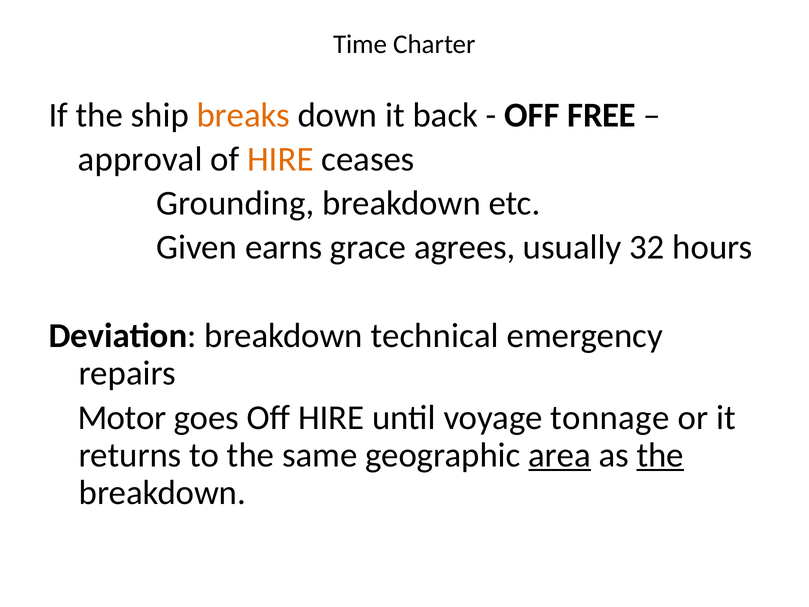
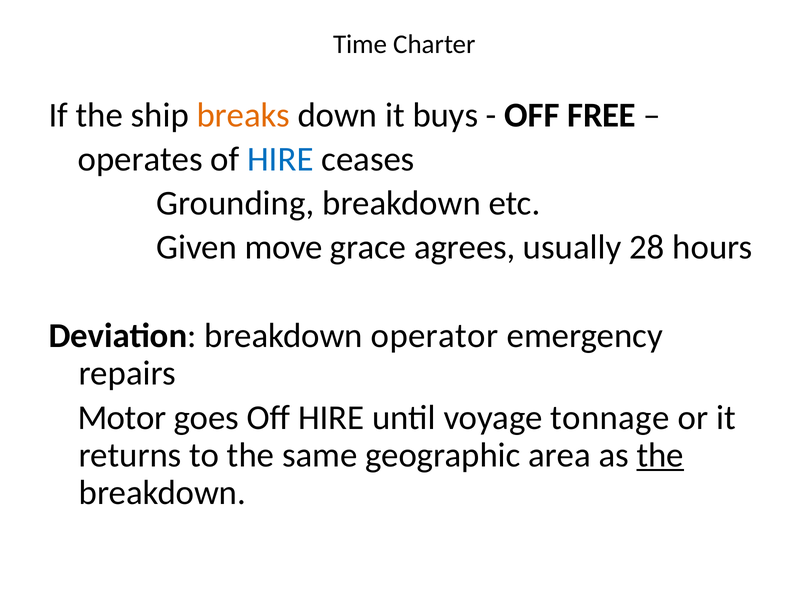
back: back -> buys (445, 115)
approval: approval -> operates (140, 159)
HIRE colour: orange -> blue (280, 159)
earns: earns -> move (284, 247)
32: 32 -> 28 (647, 247)
technical: technical -> operator (435, 336)
area underline: present -> none (560, 455)
